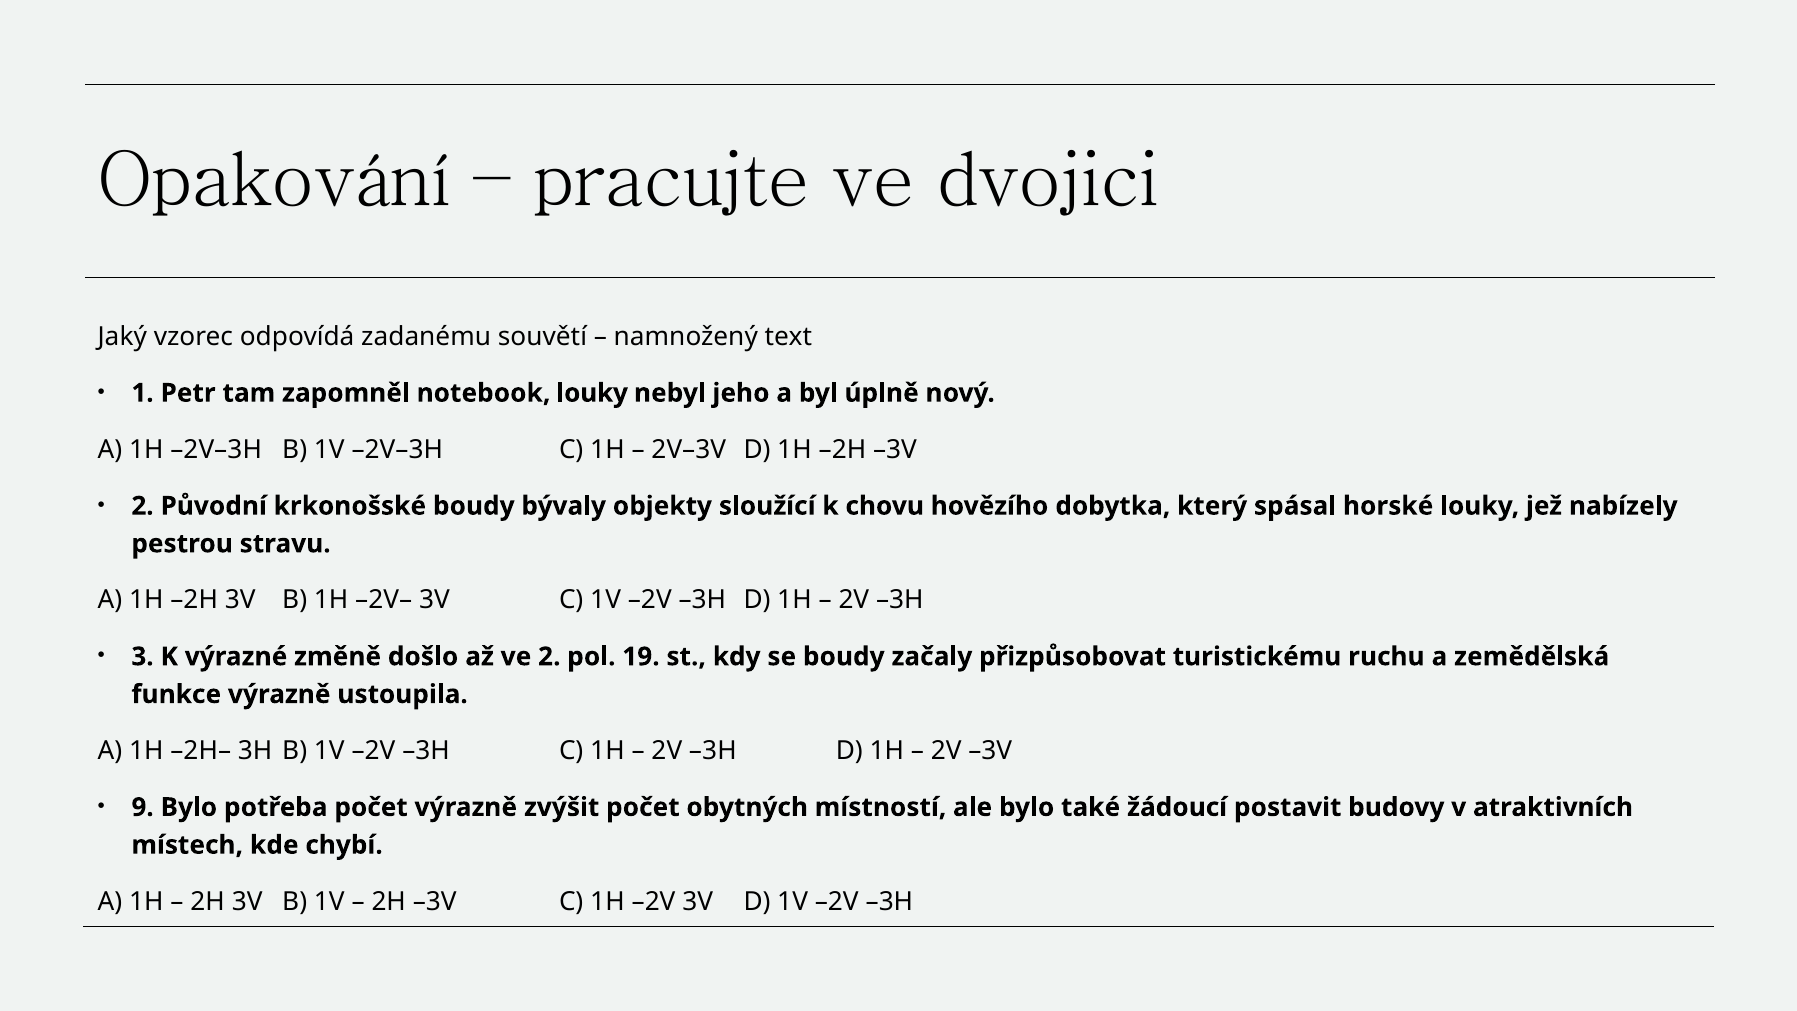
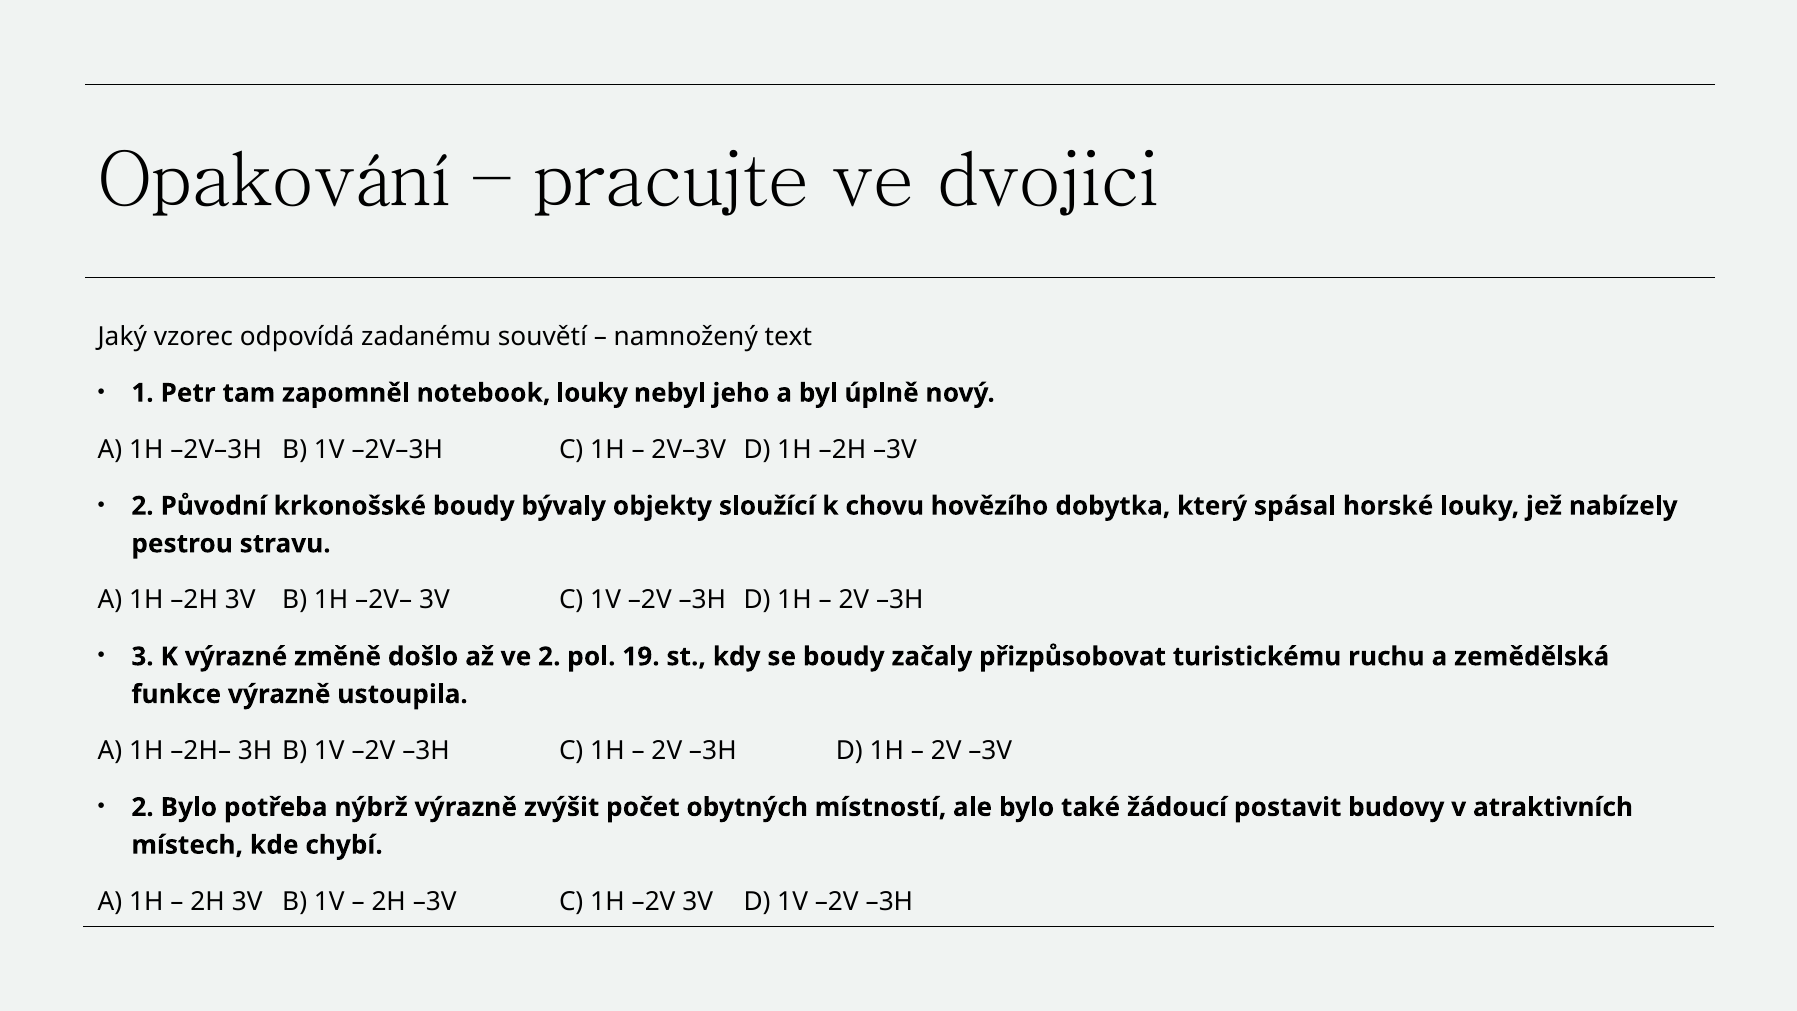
9: 9 -> 2 (143, 807)
potřeba počet: počet -> nýbrž (371, 807)
